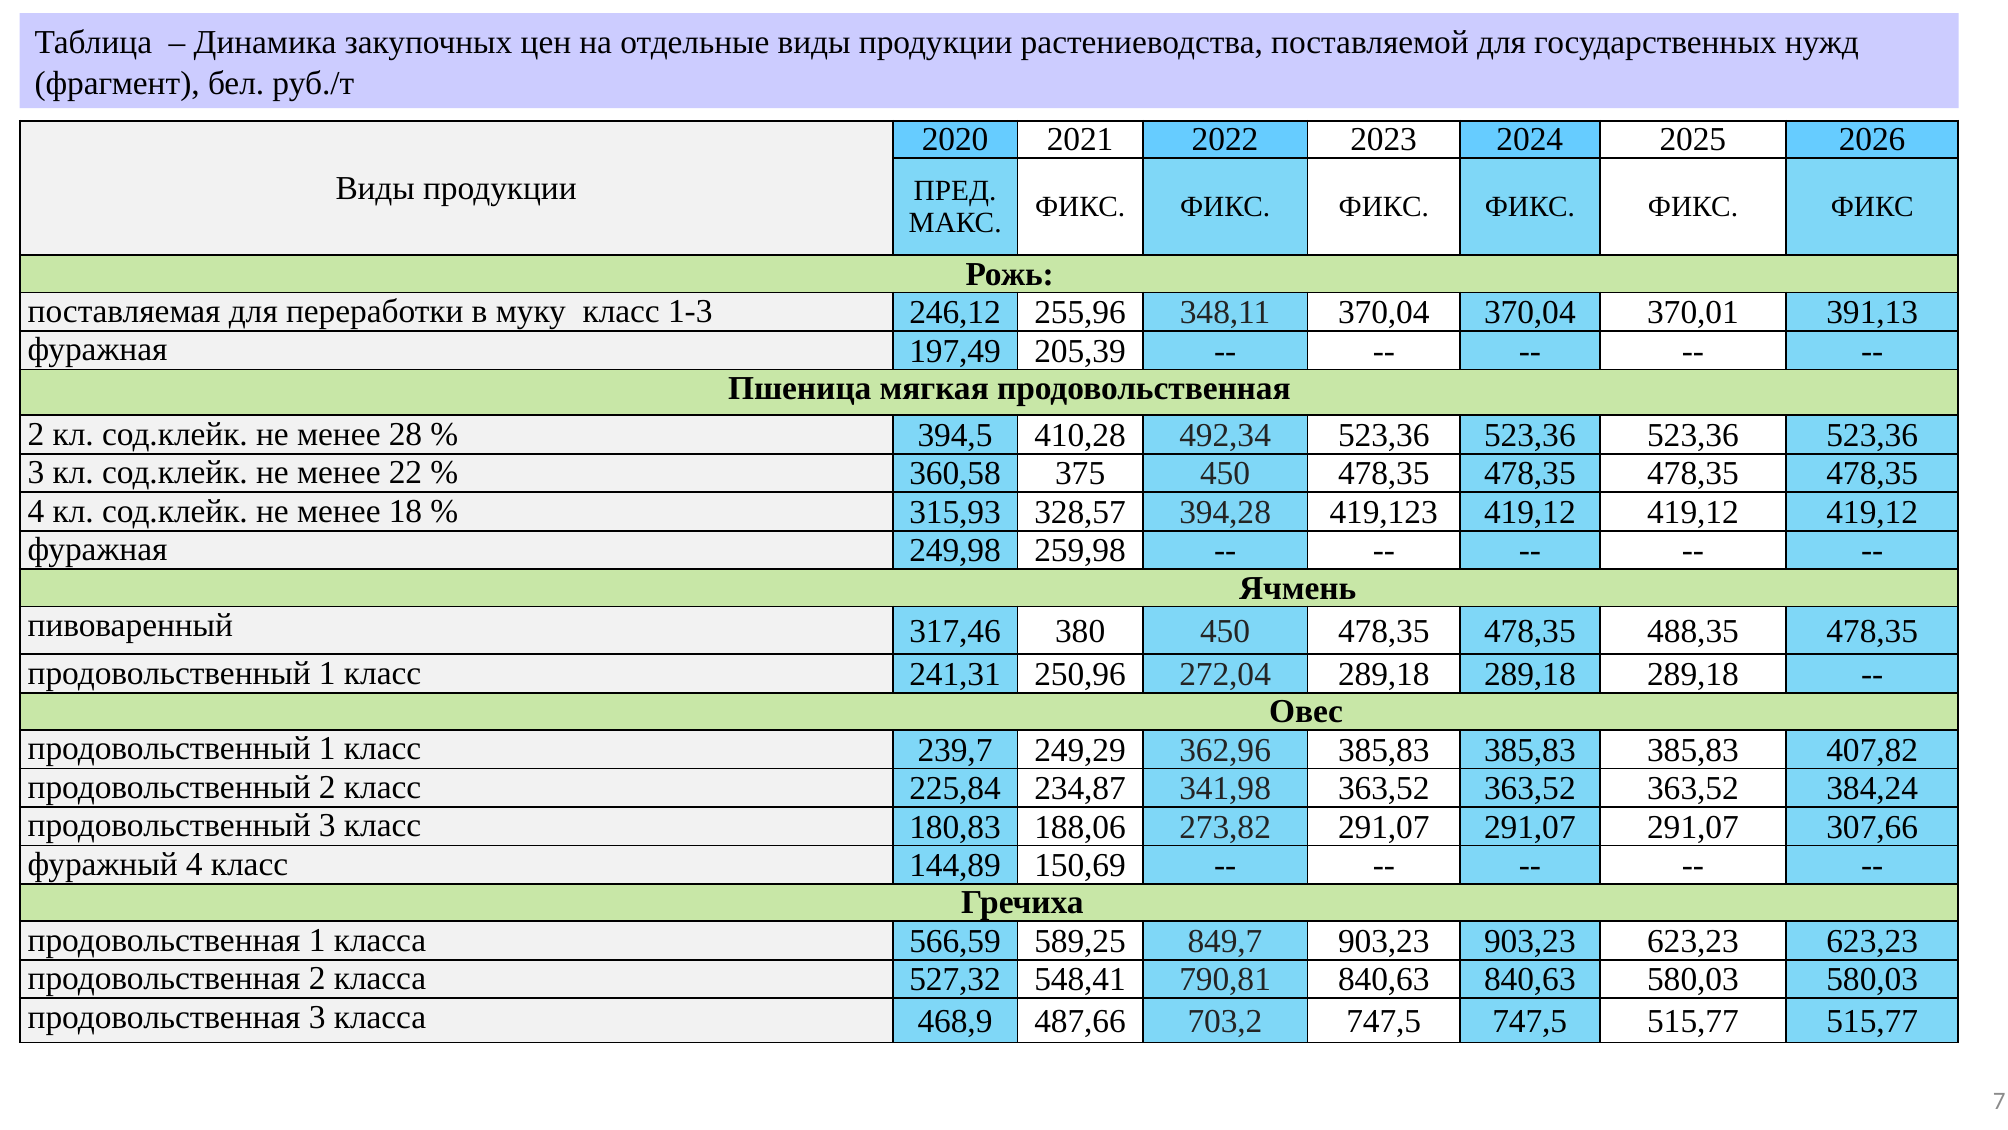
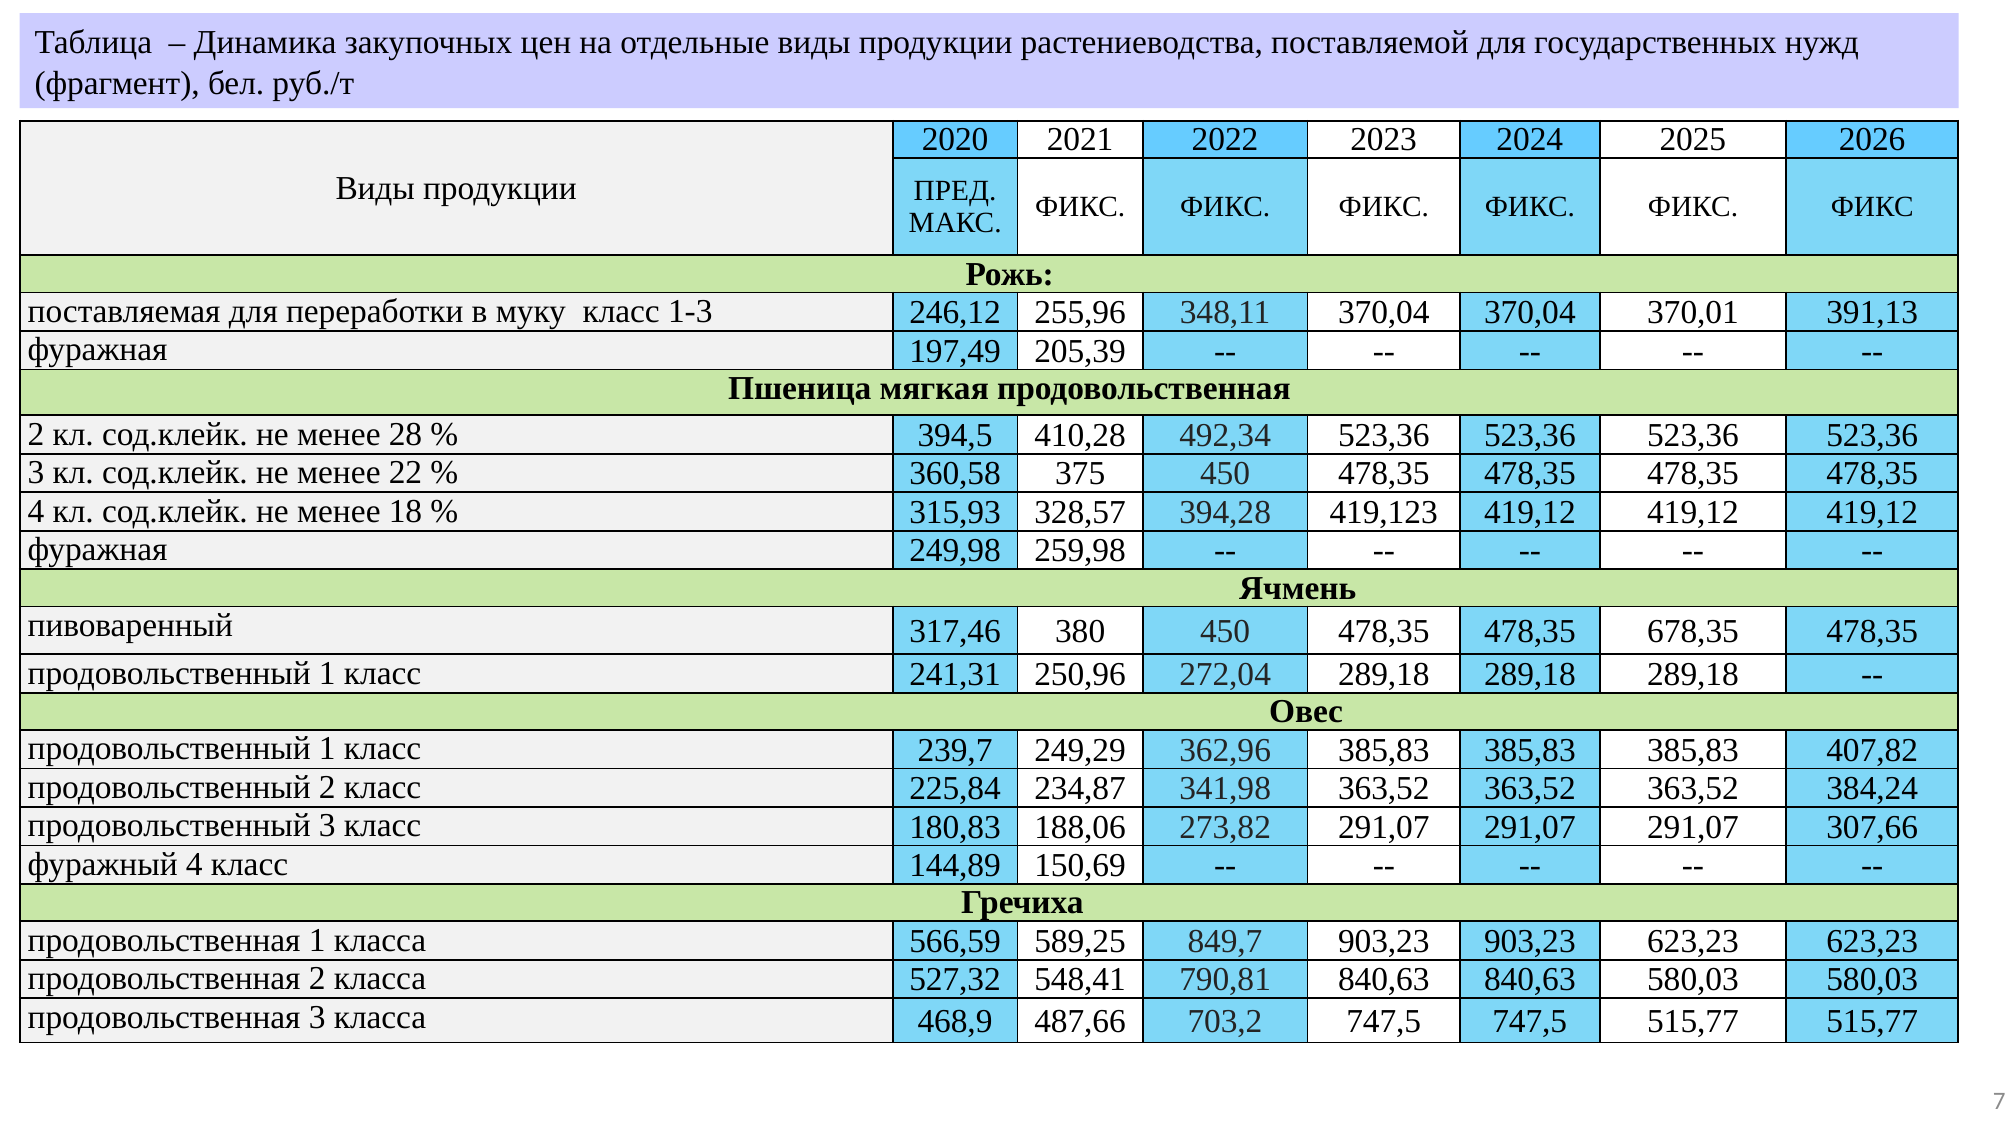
488,35: 488,35 -> 678,35 (1693, 631)
